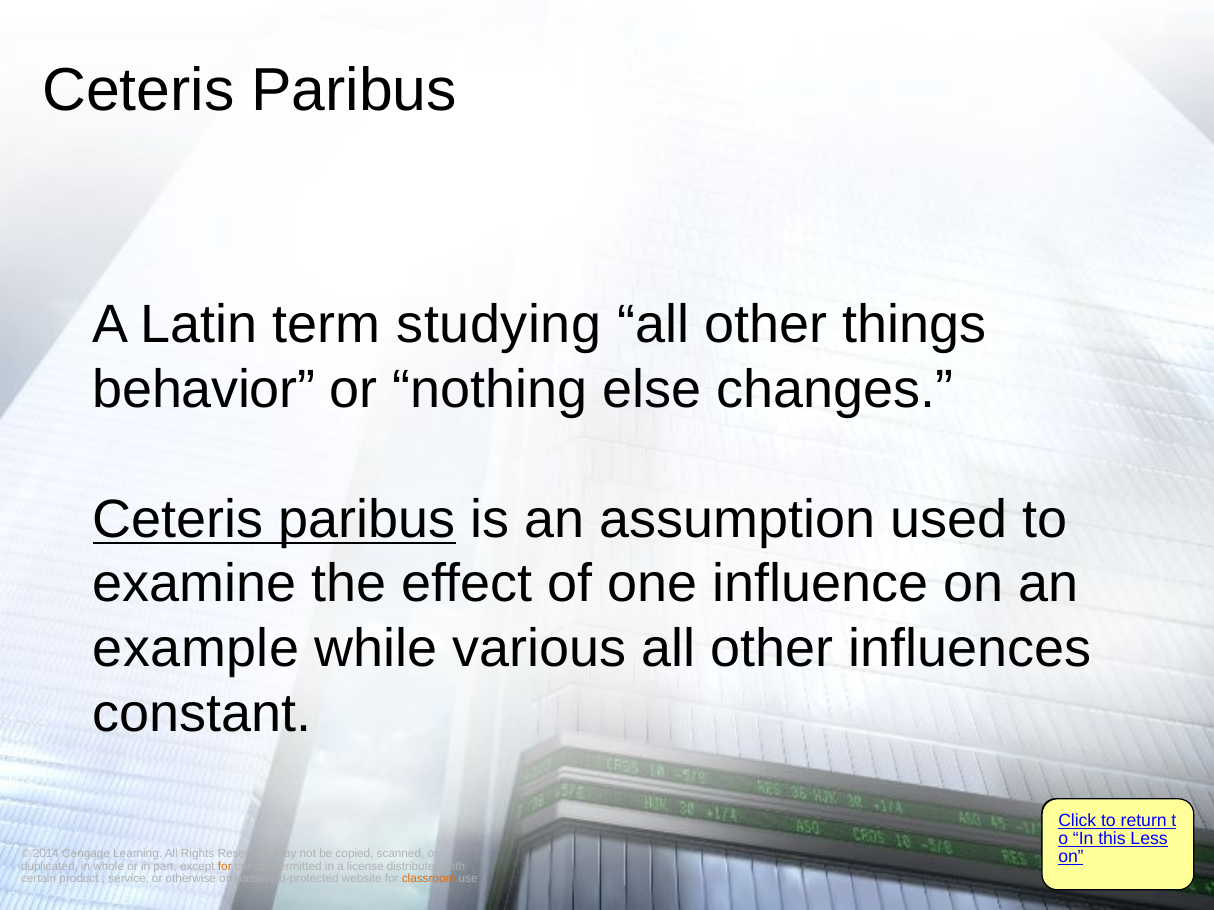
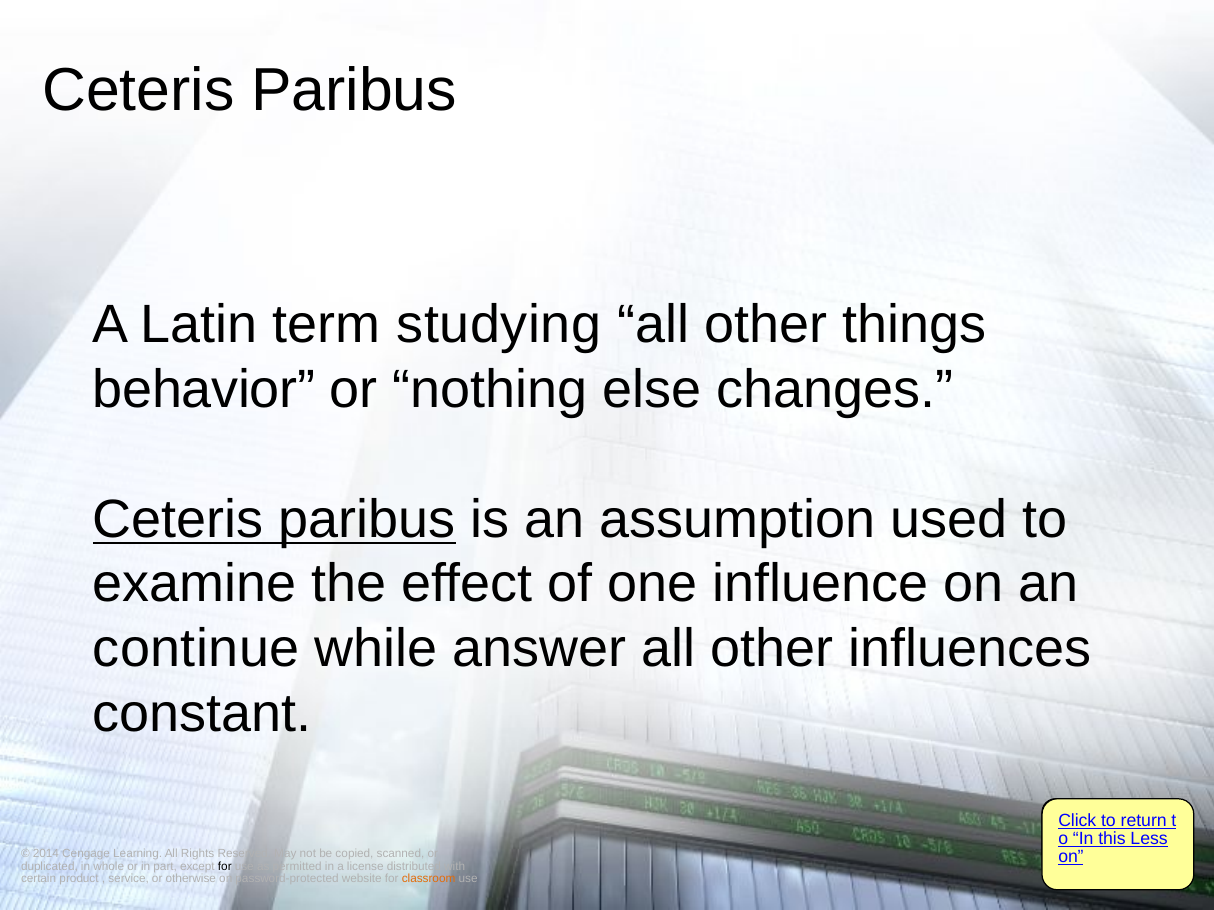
example: example -> continue (196, 649)
various: various -> answer (540, 649)
for colour: orange -> black (225, 867)
